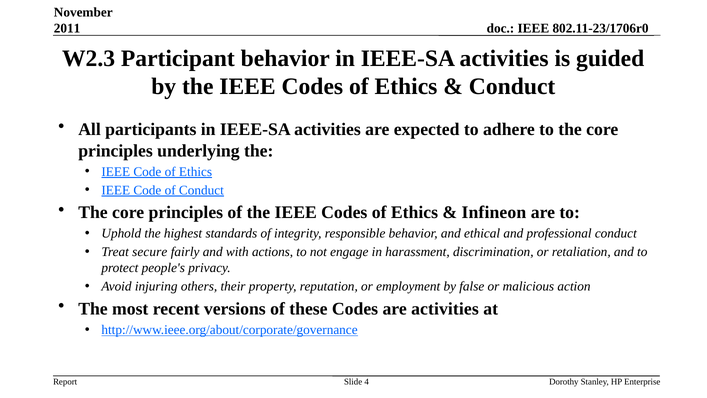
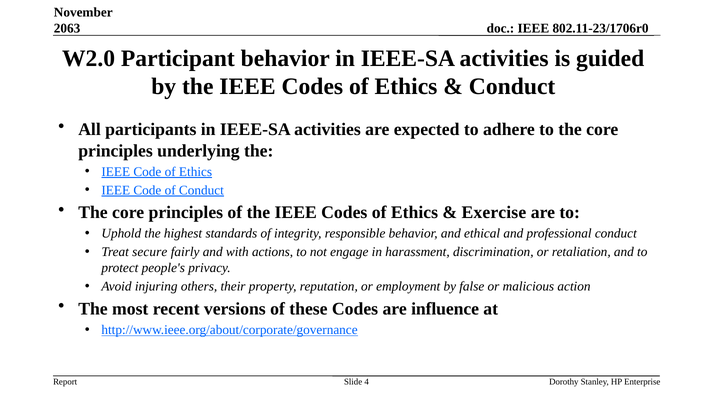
2011: 2011 -> 2063 (67, 28)
W2.3: W2.3 -> W2.0 (89, 58)
Infineon: Infineon -> Exercise (494, 212)
are activities: activities -> influence (445, 309)
